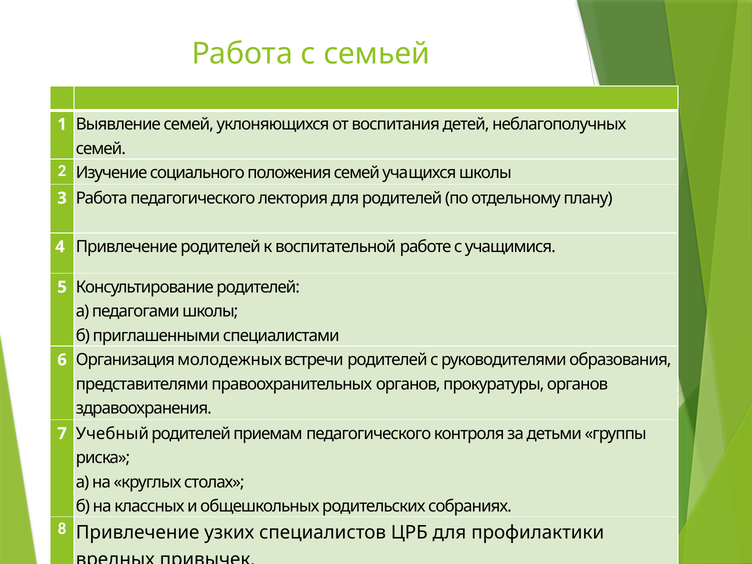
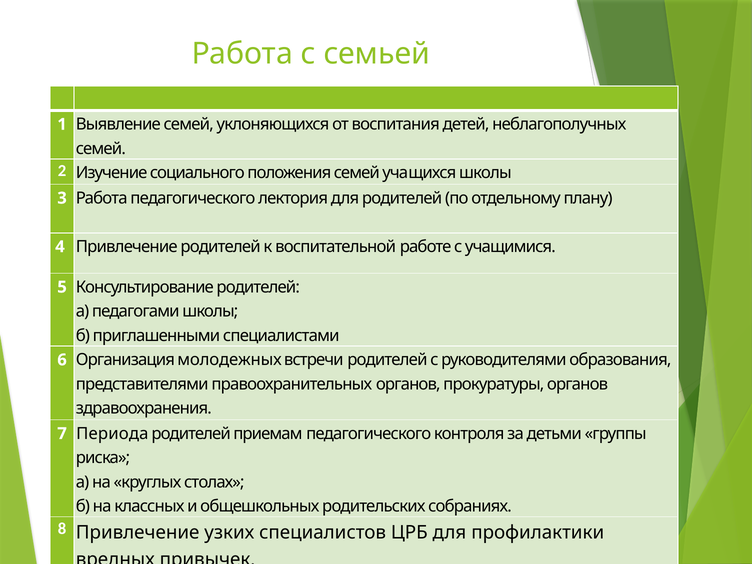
Учебный: Учебный -> Периода (112, 434)
